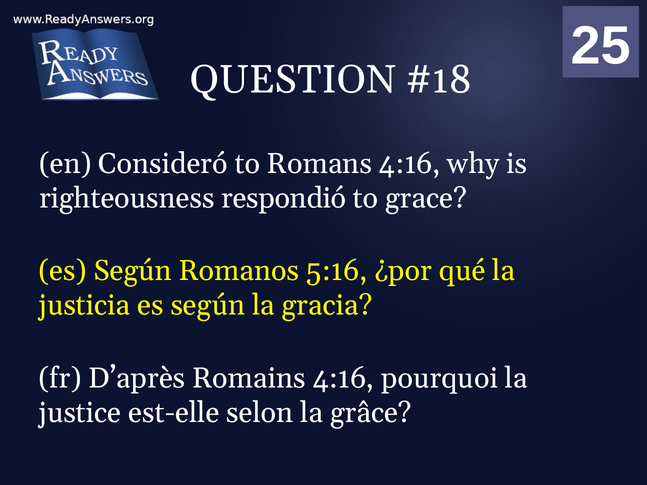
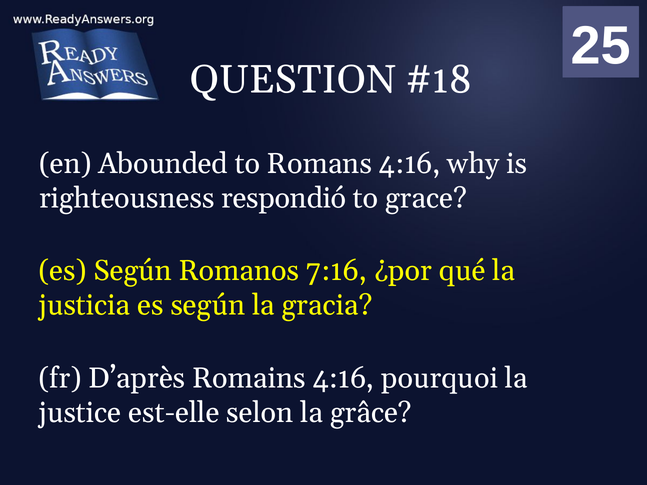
Consideró: Consideró -> Abounded (163, 164)
5:16: 5:16 -> 7:16 (337, 271)
